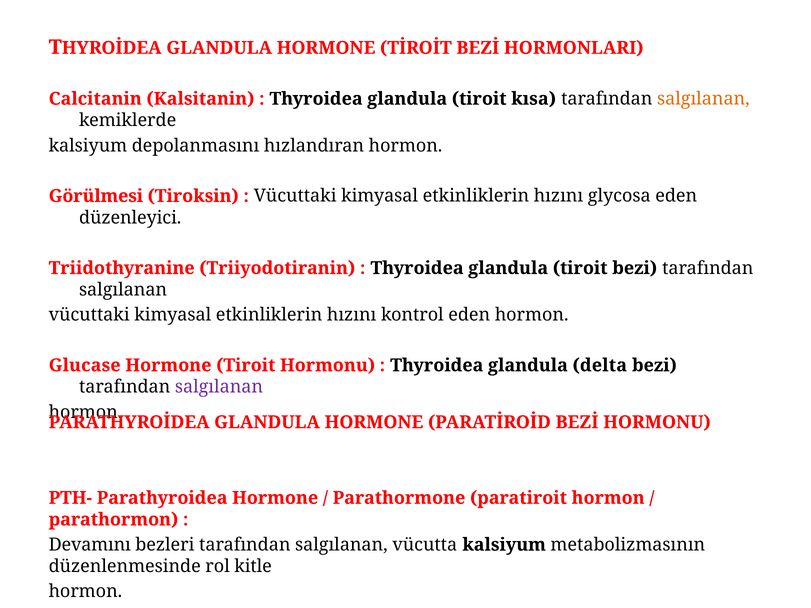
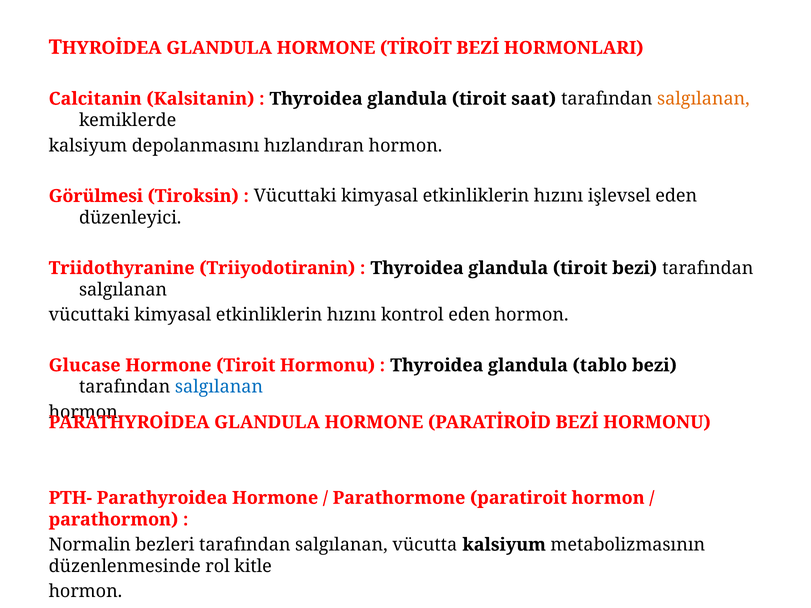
kısa: kısa -> saat (534, 99)
glycosa: glycosa -> işlevsel (619, 196)
delta: delta -> tablo (600, 365)
salgılanan colour: purple -> blue (219, 387)
Devamını: Devamını -> Normalin (90, 545)
